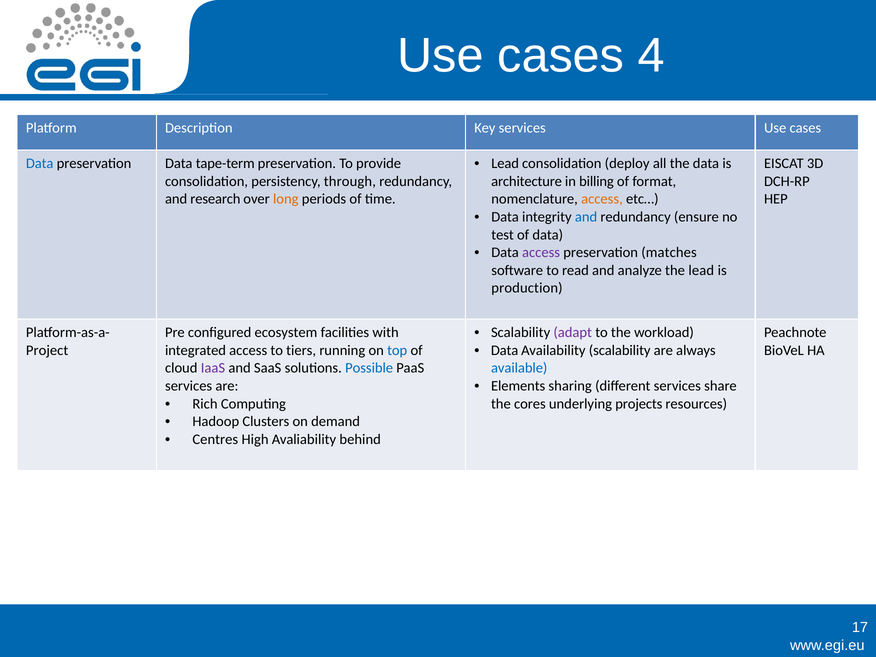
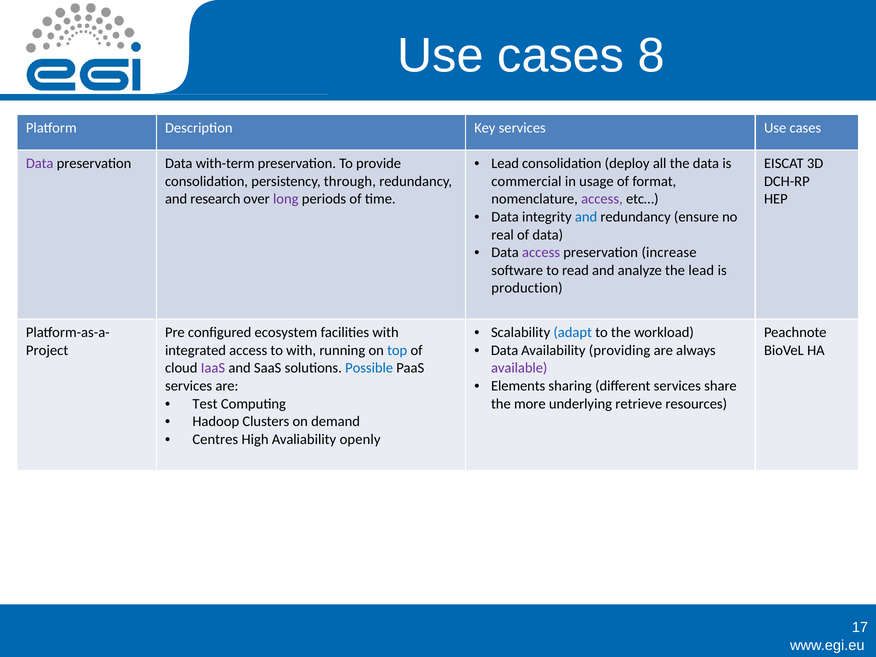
4: 4 -> 8 (651, 56)
Data colour: blue -> purple (40, 164)
tape-term: tape-term -> with-term (225, 164)
architecture: architecture -> commercial (526, 181)
billing: billing -> usage (596, 181)
long colour: orange -> purple (286, 199)
access colour: orange -> purple (602, 199)
test: test -> real (503, 235)
matches: matches -> increase (669, 253)
adapt colour: purple -> blue (573, 333)
Availability scalability: scalability -> providing (620, 350)
to tiers: tiers -> with (301, 350)
available colour: blue -> purple (519, 368)
Rich: Rich -> Test (205, 404)
cores: cores -> more (530, 404)
projects: projects -> retrieve (639, 404)
behind: behind -> openly (360, 439)
